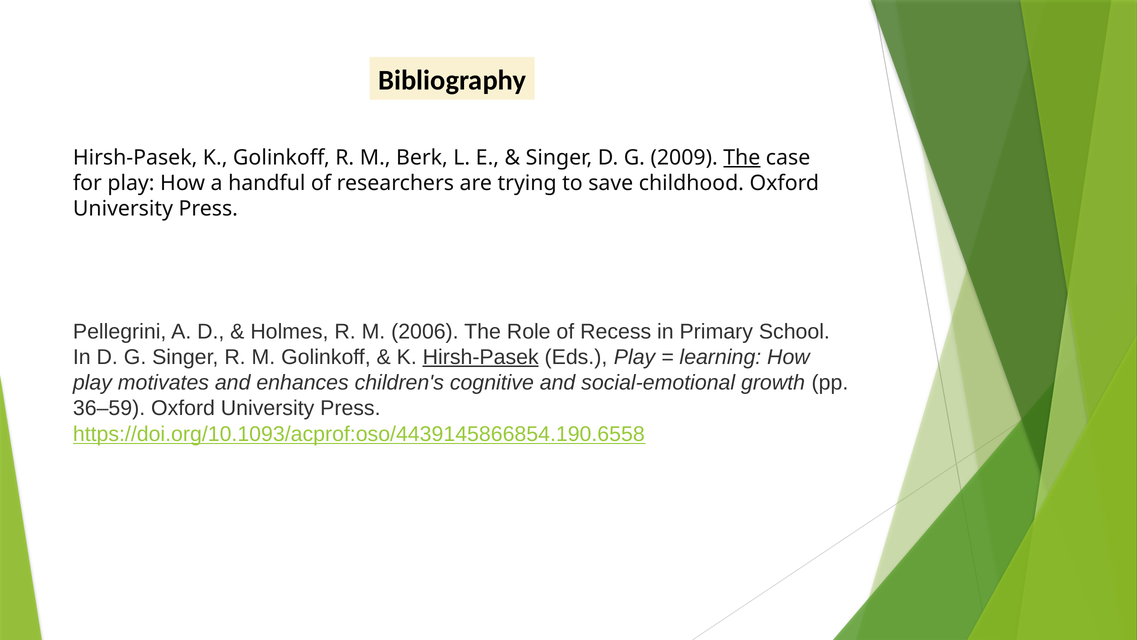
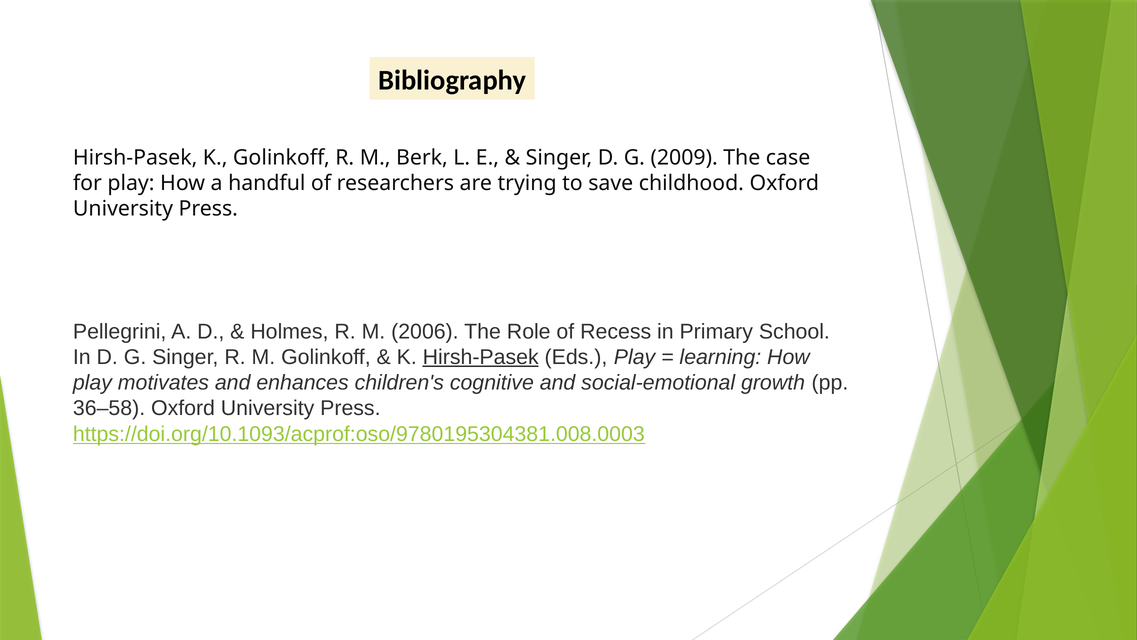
The underline: present -> none (742, 157)
36–59: 36–59 -> 36–58 (109, 408)
https://doi.org/10.1093/acprof:oso/4439145866854.190.6558: https://doi.org/10.1093/acprof:oso/4439145866854.190.6558 -> https://doi.org/10.1093/acprof:oso/9780195304381.008.0003 (359, 434)
